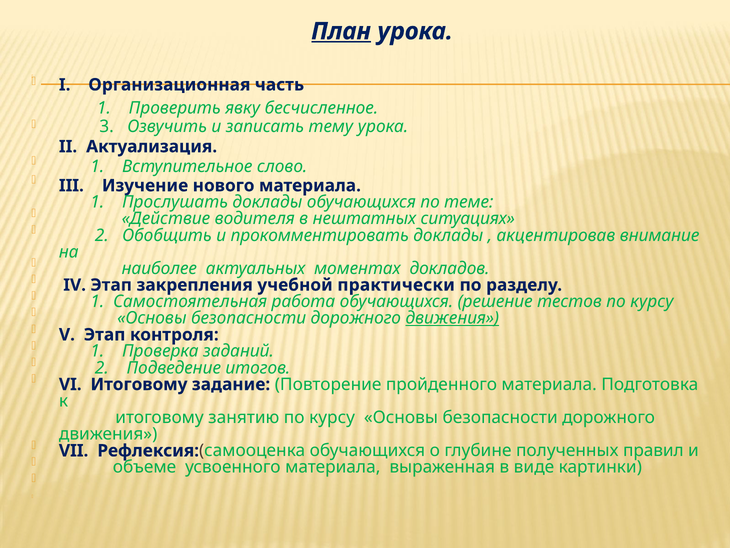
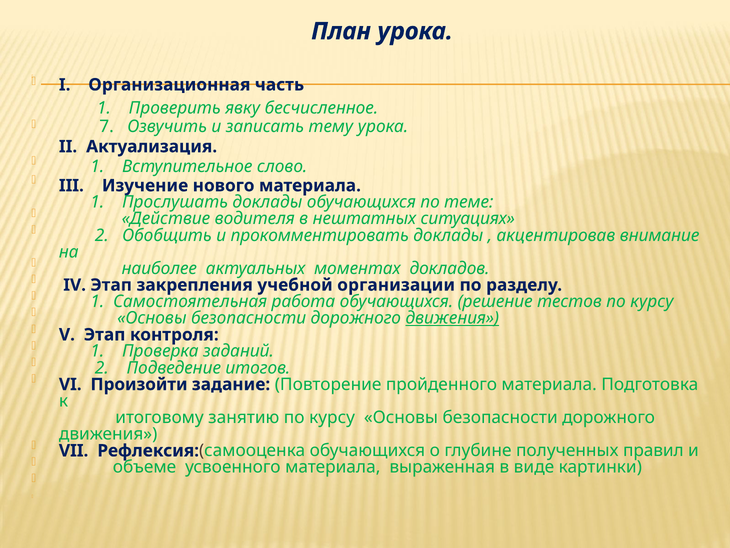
План underline: present -> none (341, 31)
3: 3 -> 7 (107, 127)
практически: практически -> организации (396, 285)
VI Итоговому: Итоговому -> Произойти (139, 384)
